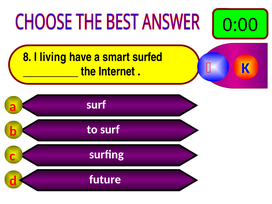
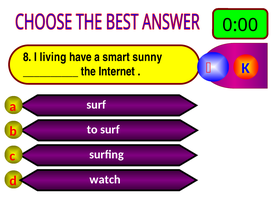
surfed: surfed -> sunny (147, 57)
future: future -> watch (105, 179)
